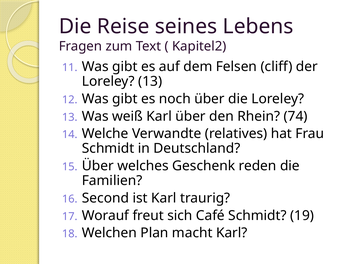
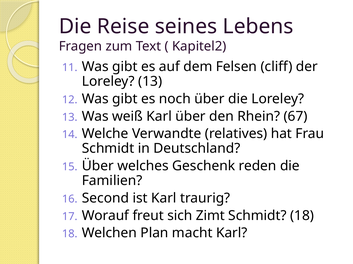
74: 74 -> 67 (296, 117)
Café: Café -> Zimt (210, 216)
Schmidt 19: 19 -> 18 (302, 216)
